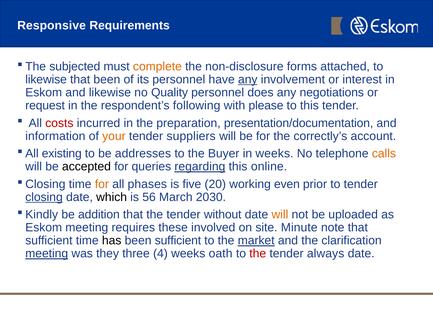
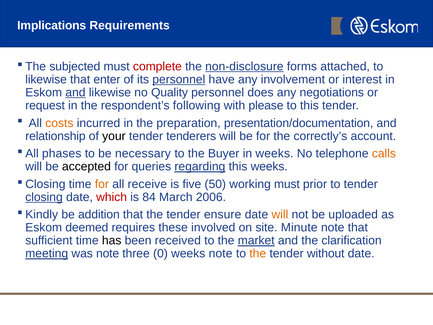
Responsive: Responsive -> Implications (52, 25)
complete colour: orange -> red (157, 67)
non-disclosure underline: none -> present (244, 67)
that been: been -> enter (107, 80)
personnel underline: none -> present (179, 80)
any underline: present -> none (248, 80)
and underline: none -> present (75, 93)
costs colour: red -> orange (59, 123)
information: information -> relationship (55, 136)
your colour: orange -> black (114, 136)
suppliers: suppliers -> tenderers (191, 136)
existing: existing -> phases (62, 154)
addresses: addresses -> necessary (143, 154)
this online: online -> weeks (269, 167)
phases: phases -> receive (147, 184)
20: 20 -> 50 (215, 184)
working even: even -> must (287, 184)
which colour: black -> red (112, 197)
56: 56 -> 84 (149, 197)
2030: 2030 -> 2006 (211, 197)
without: without -> ensure (223, 215)
Eskom meeting: meeting -> deemed (87, 227)
been sufficient: sufficient -> received (178, 240)
was they: they -> note (108, 253)
4: 4 -> 0 (160, 253)
weeks oath: oath -> note (221, 253)
the colour: red -> orange (258, 253)
always: always -> without (326, 253)
